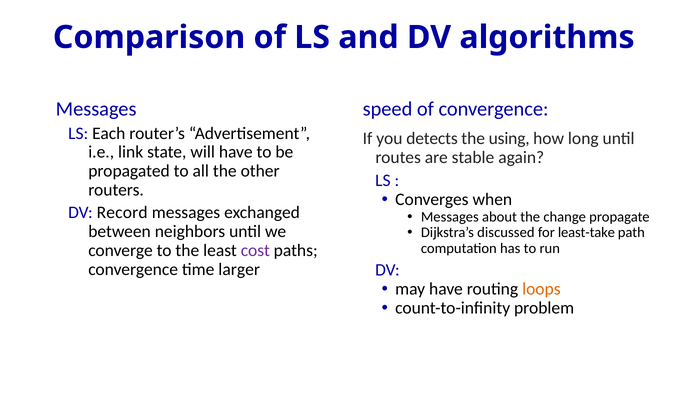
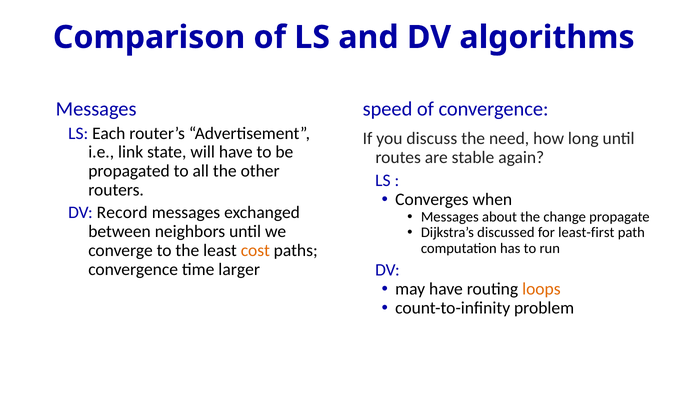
detects: detects -> discuss (432, 138)
using: using -> need (509, 138)
least-take: least-take -> least-first (586, 232)
cost colour: purple -> orange (255, 250)
